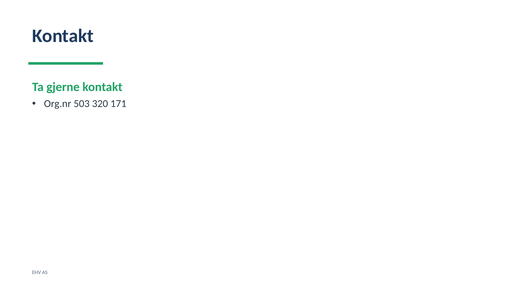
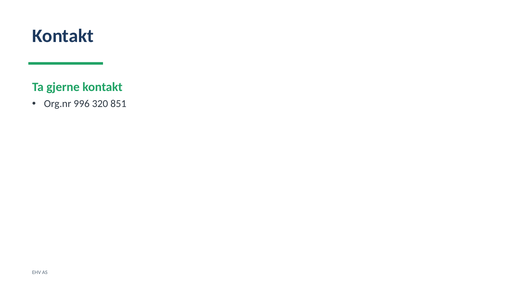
503: 503 -> 996 (82, 104)
171: 171 -> 851 (118, 104)
